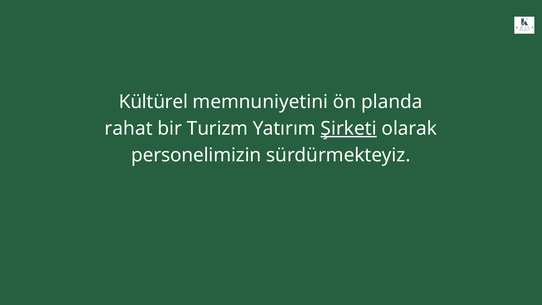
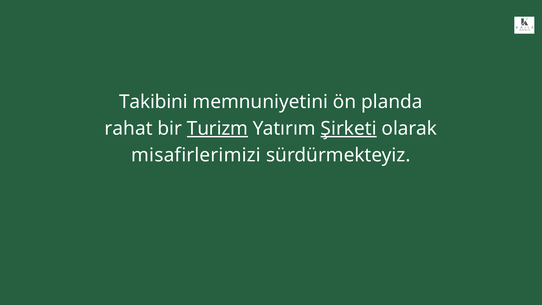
Kültürel: Kültürel -> Takibini (153, 102)
Turizm underline: none -> present (217, 128)
personelimizin: personelimizin -> misafirlerimizi (196, 155)
